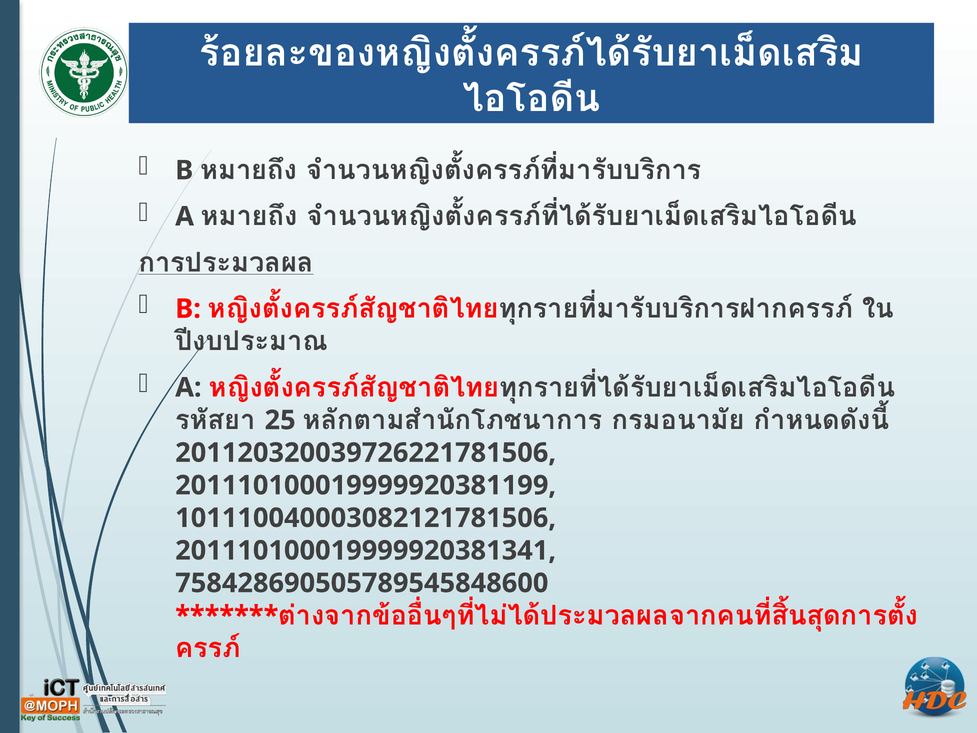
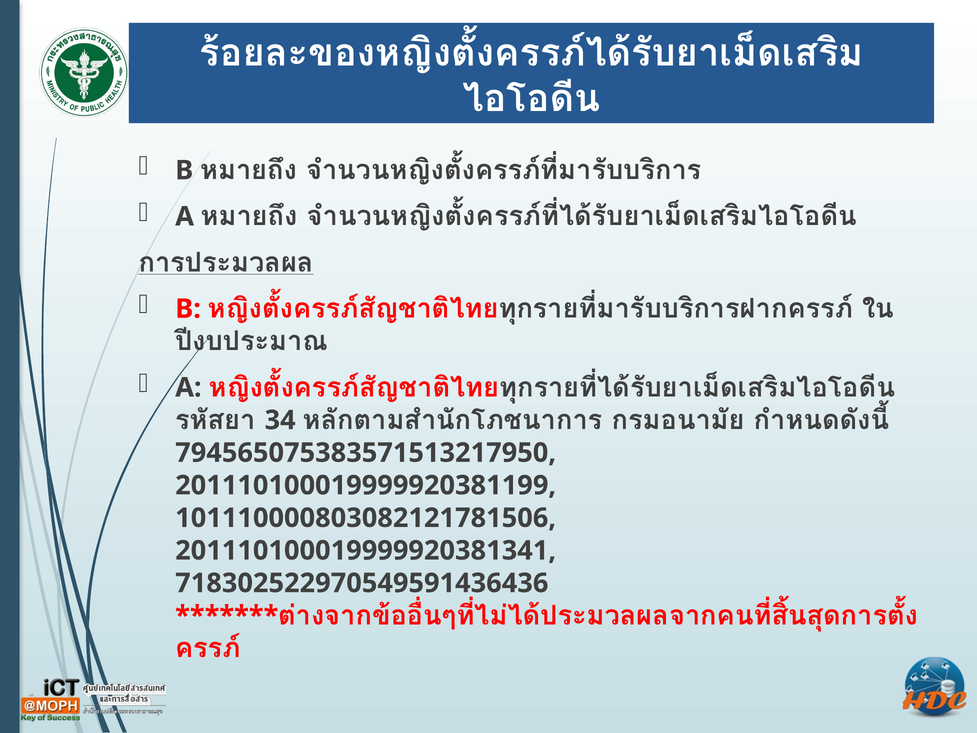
25: 25 -> 34 (280, 420)
201120320039726221781506: 201120320039726221781506 -> 794565075383571513217950 (366, 453)
101110040003082121781506: 101110040003082121781506 -> 101110000803082121781506 (366, 518)
758428690505789545848600: 758428690505789545848600 -> 718302522970549591436436 (362, 583)
